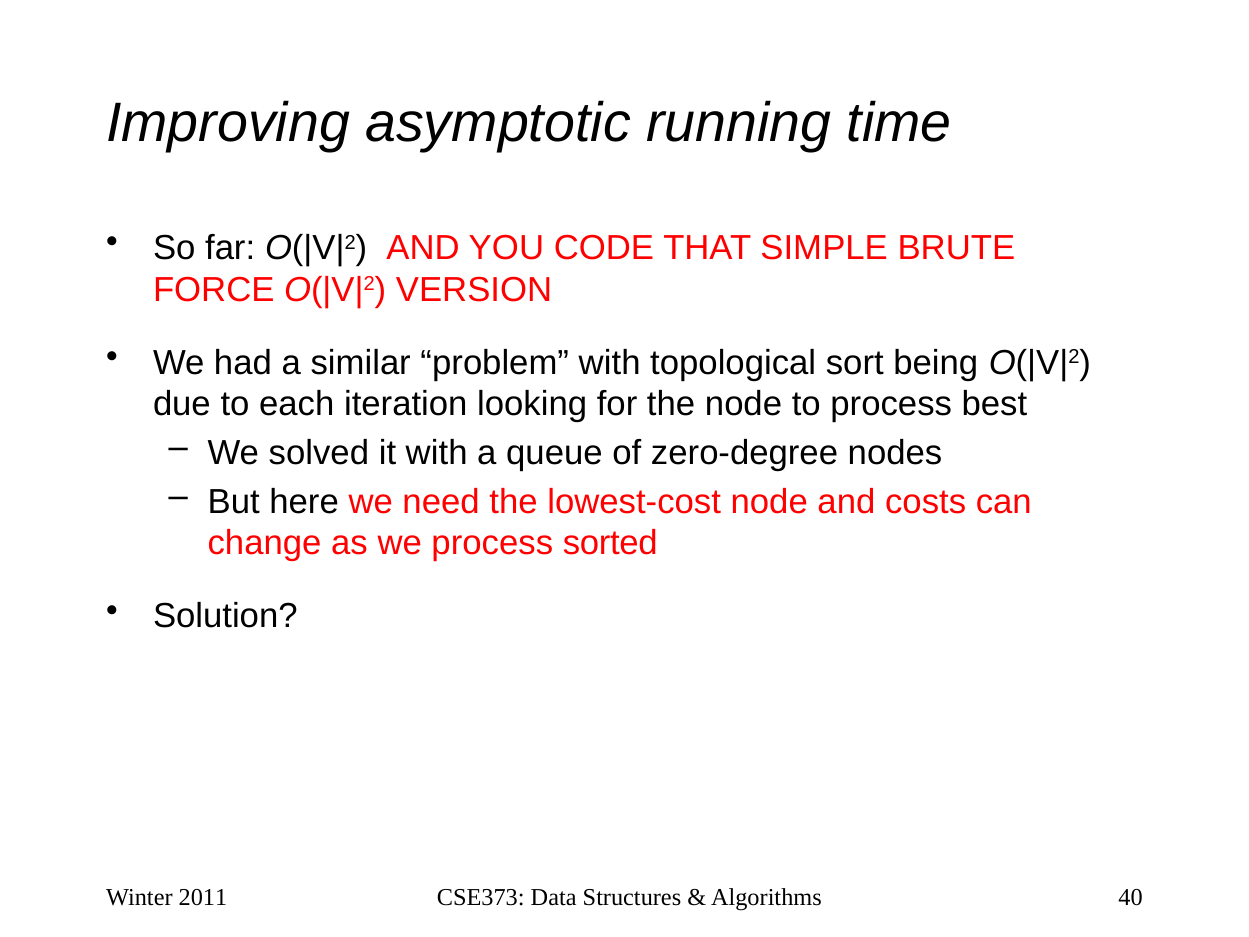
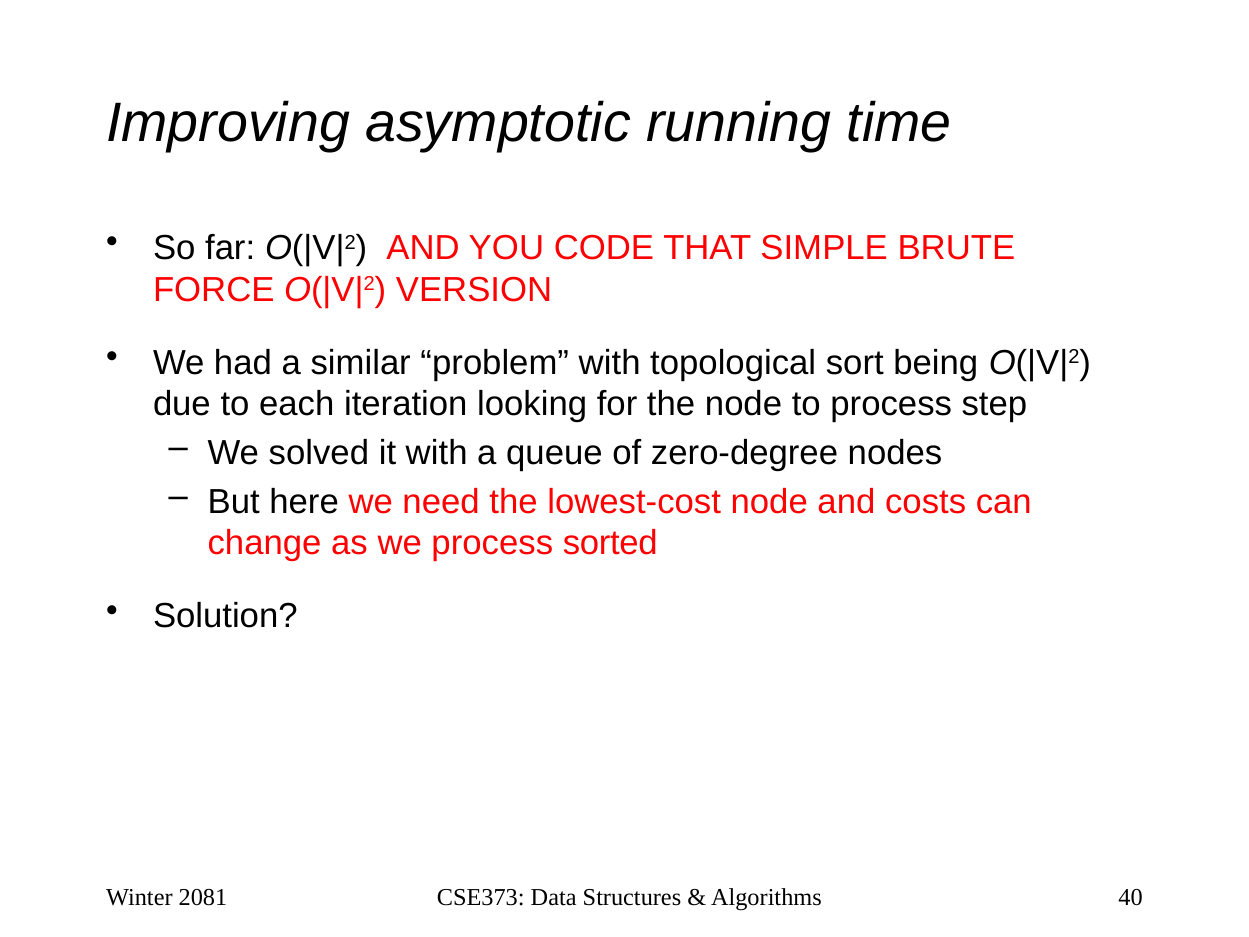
best: best -> step (994, 404)
2011: 2011 -> 2081 (203, 897)
